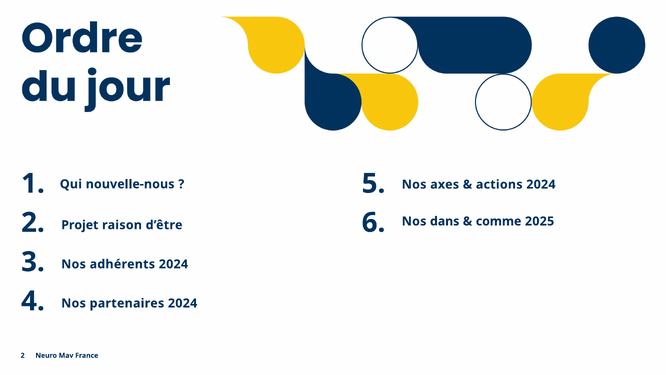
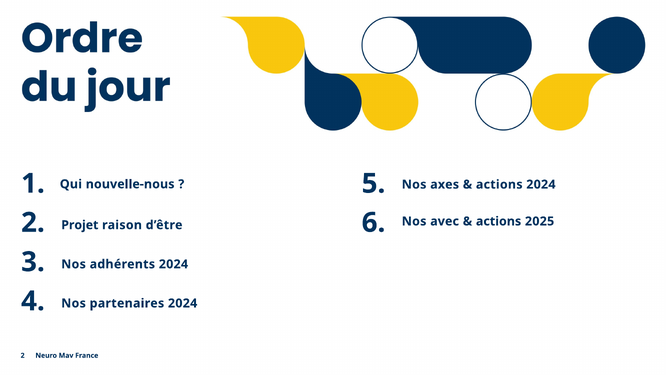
dans: dans -> avec (445, 221)
comme: comme -> actions (499, 221)
